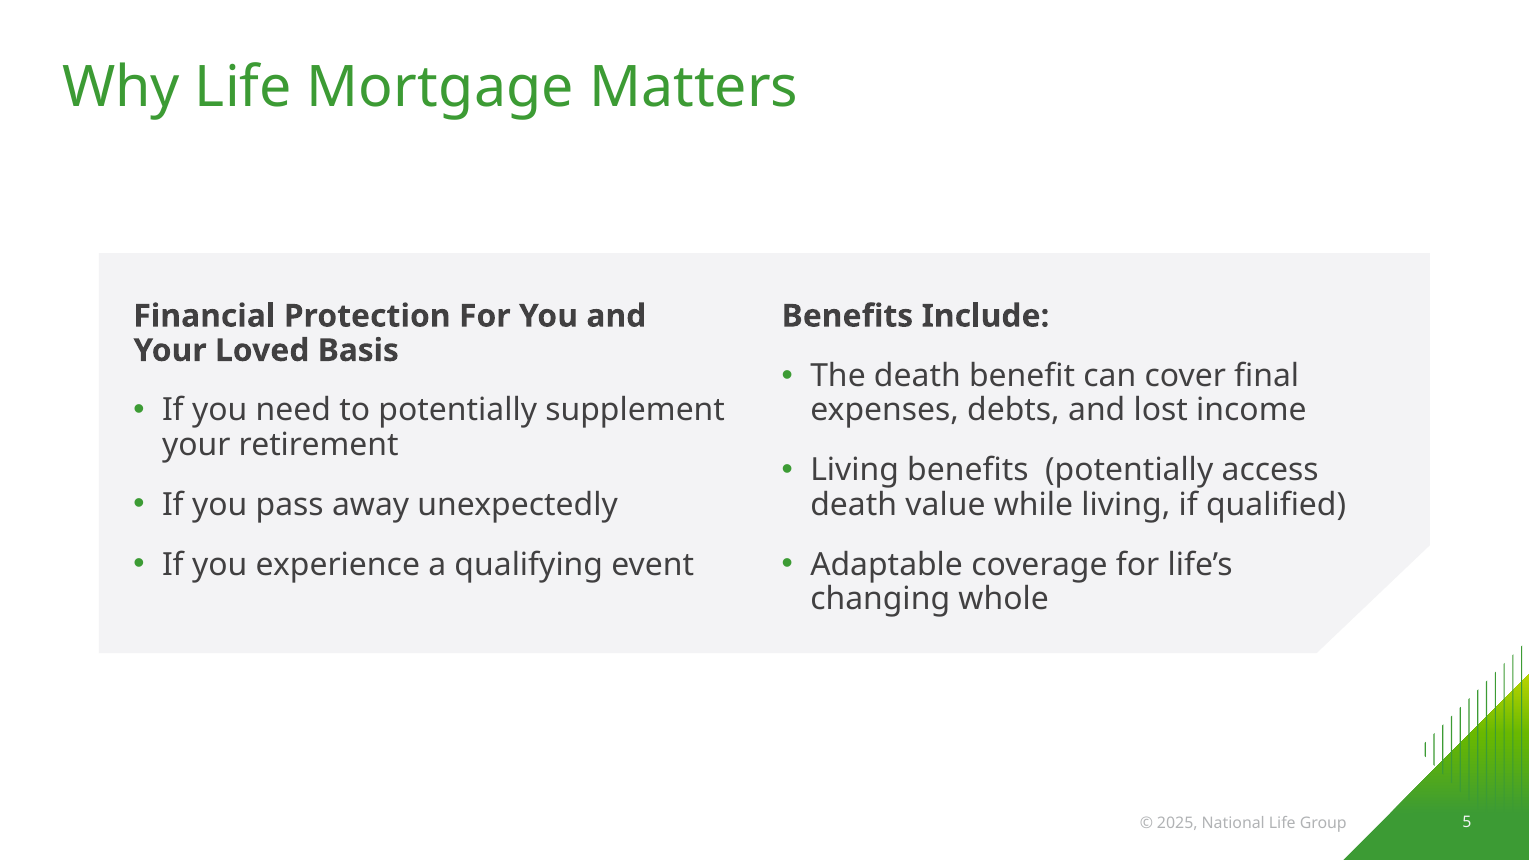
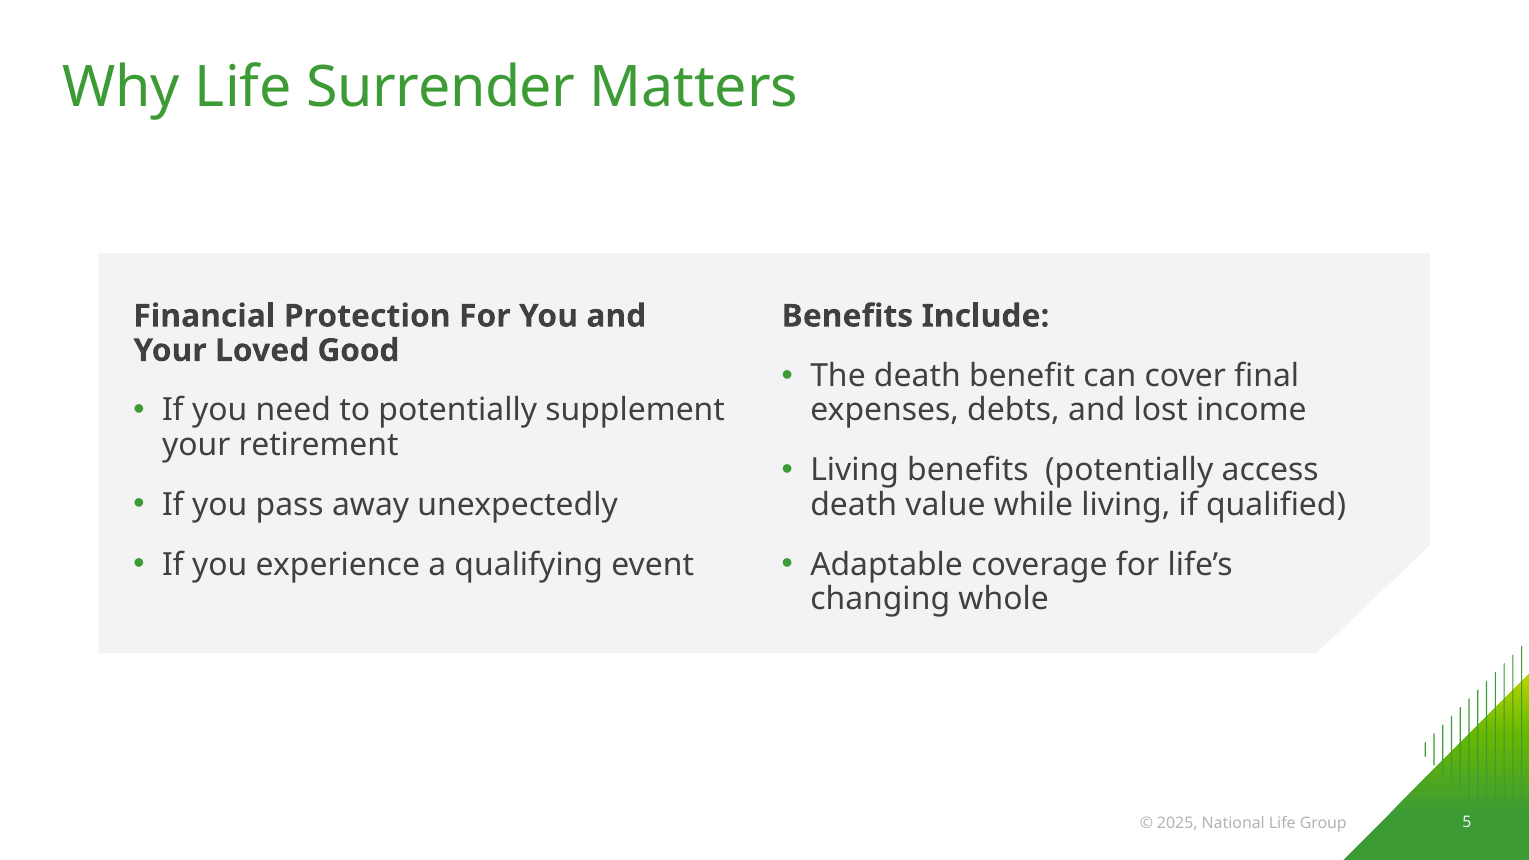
Mortgage: Mortgage -> Surrender (441, 88)
Basis: Basis -> Good (358, 351)
